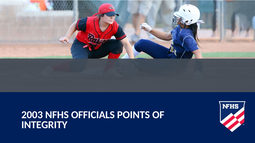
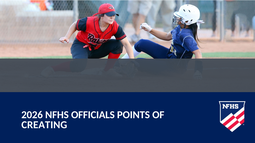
2003: 2003 -> 2026 (32, 115)
INTEGRITY: INTEGRITY -> CREATING (44, 125)
